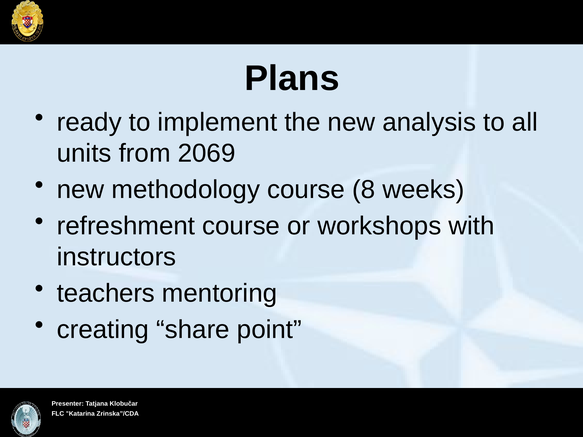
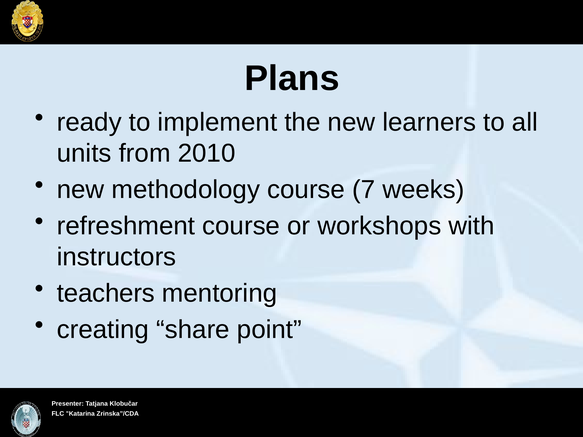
analysis: analysis -> learners (429, 122)
2069: 2069 -> 2010 (207, 153)
8: 8 -> 7 (364, 190)
